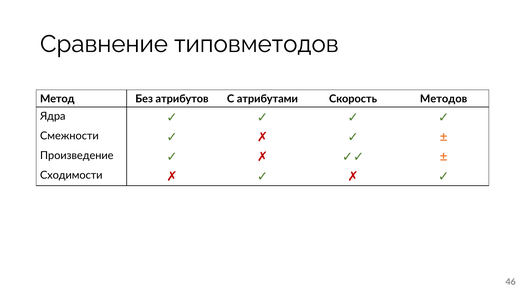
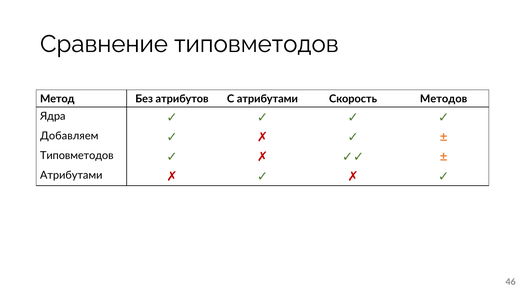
Смежности: Смежности -> Добавляем (69, 136)
Произведение: Произведение -> Типовметодов (77, 156)
Сходимости: Сходимости -> Атрибутами (71, 175)
